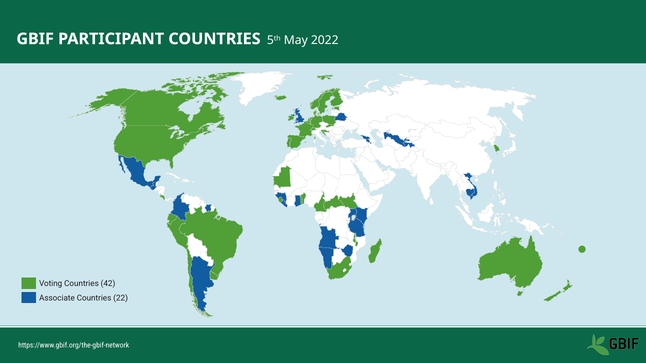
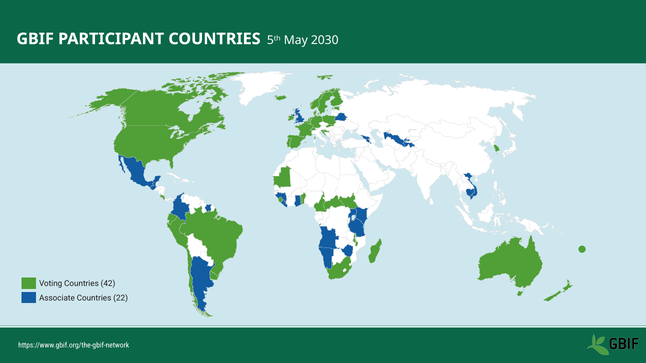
2022: 2022 -> 2030 (325, 40)
